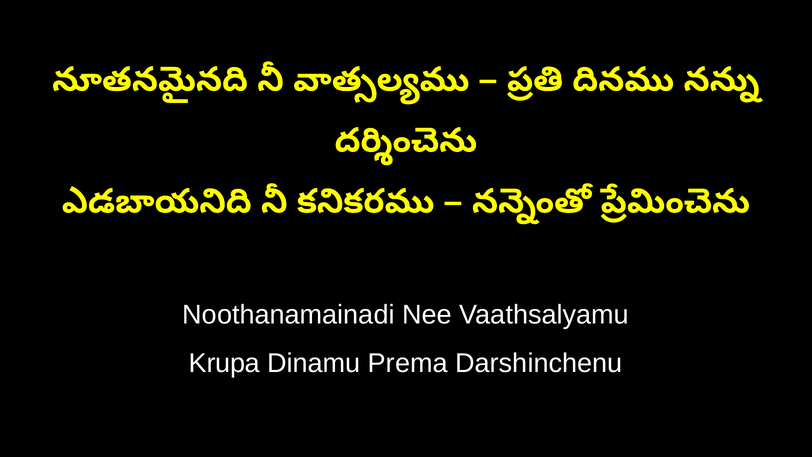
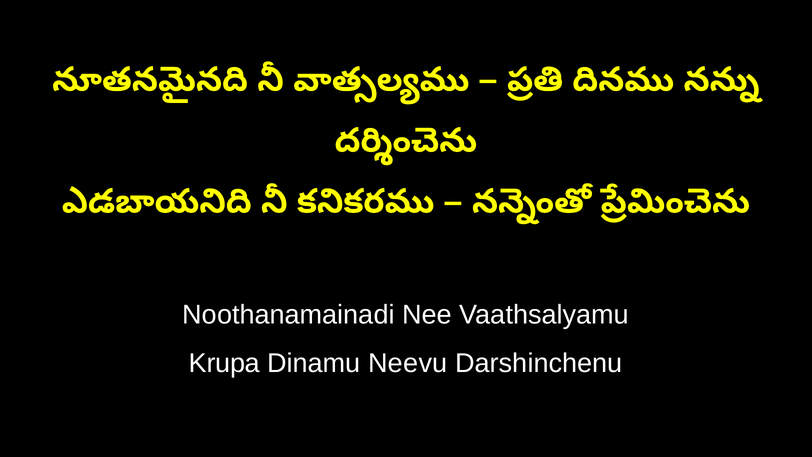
Prema: Prema -> Neevu (408, 363)
